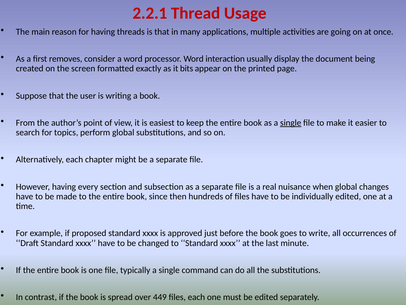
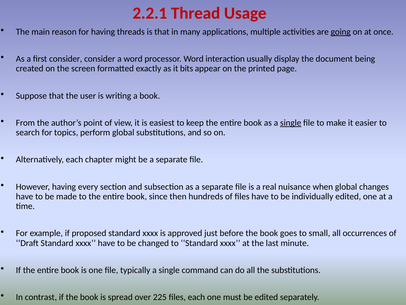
going underline: none -> present (341, 32)
first removes: removes -> consider (66, 59)
write: write -> small (319, 233)
449: 449 -> 225 (160, 297)
